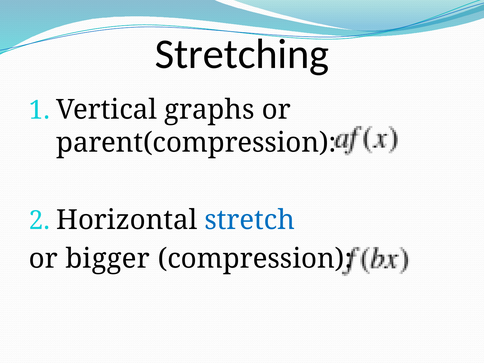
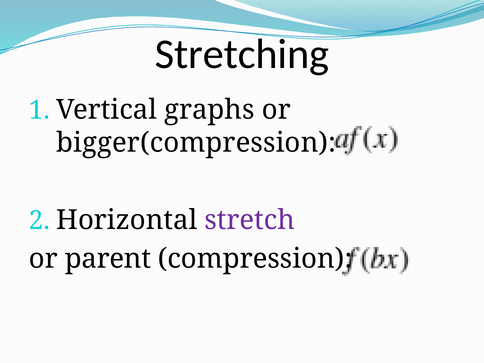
parent(compression: parent(compression -> bigger(compression (196, 143)
stretch colour: blue -> purple (250, 220)
bigger: bigger -> parent (108, 259)
